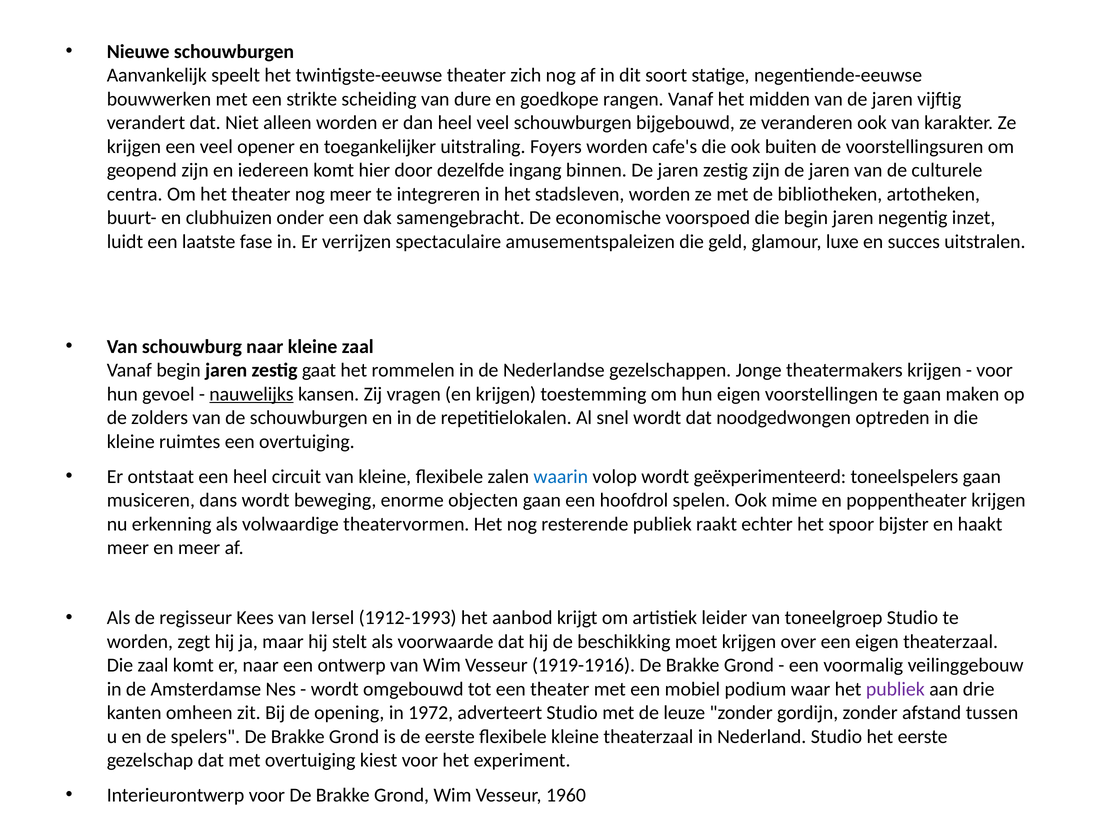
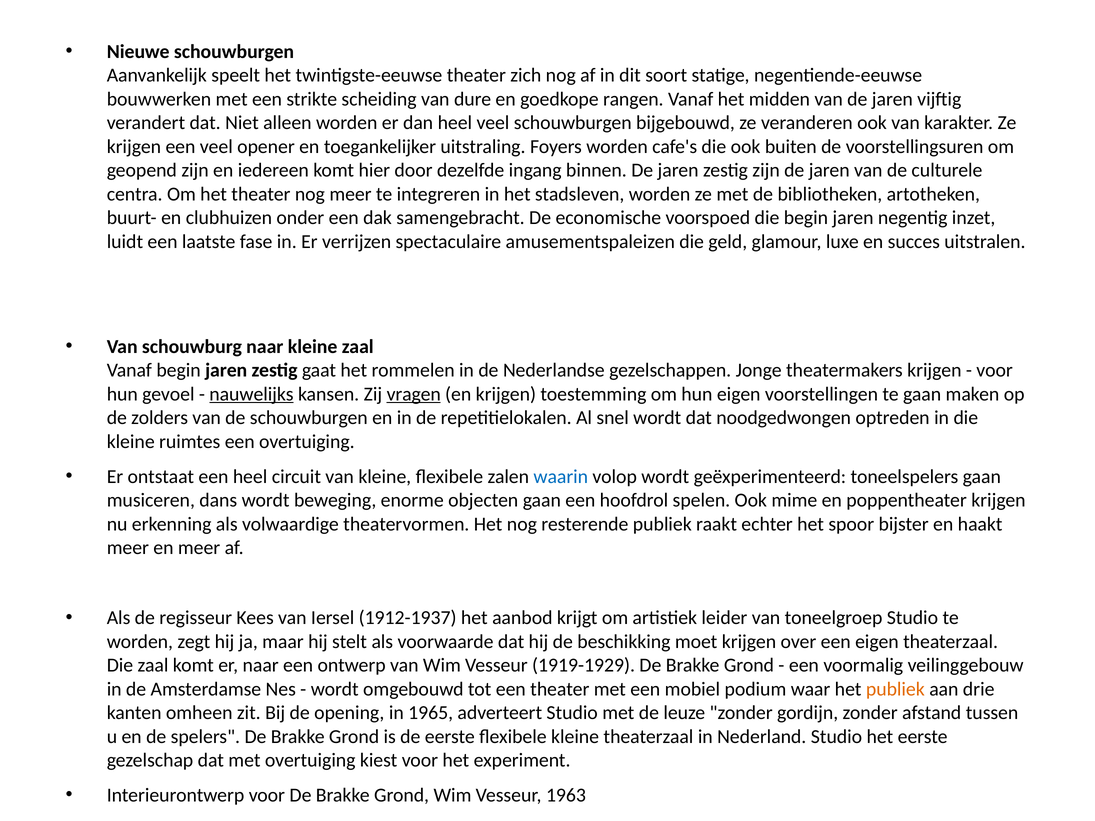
vragen underline: none -> present (414, 394)
1912-1993: 1912-1993 -> 1912-1937 (408, 618)
1919-1916: 1919-1916 -> 1919-1929 (584, 665)
publiek colour: purple -> orange (895, 689)
1972: 1972 -> 1965 (431, 713)
1960: 1960 -> 1963 (566, 795)
